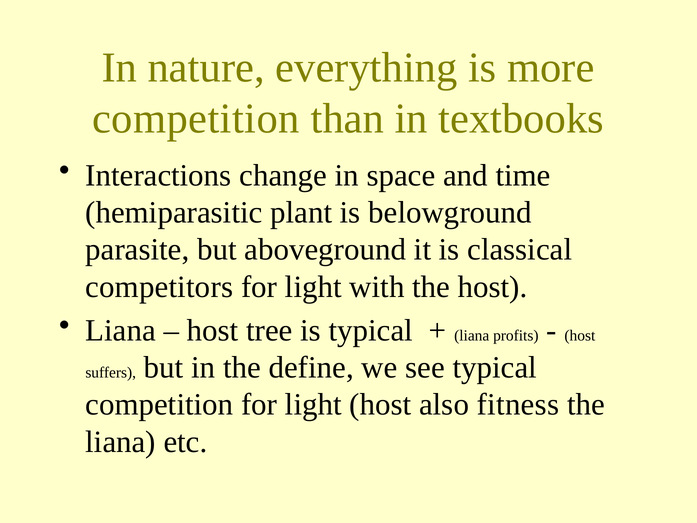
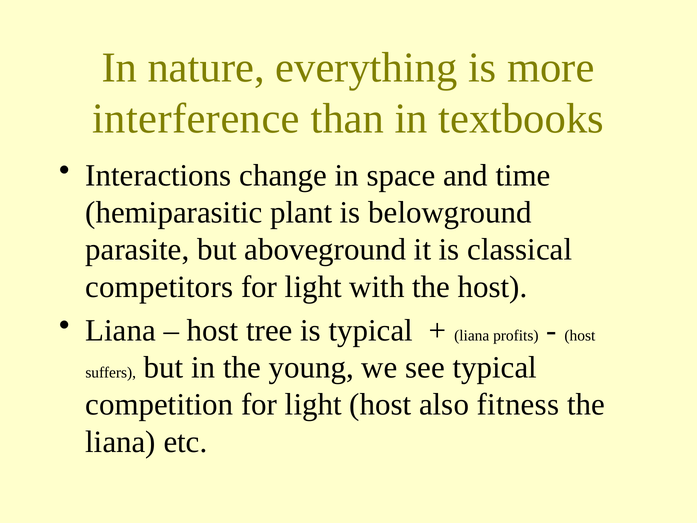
competition: competition -> interference (196, 119)
define: define -> young (311, 367)
